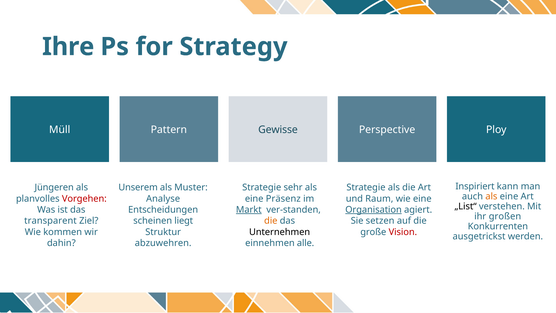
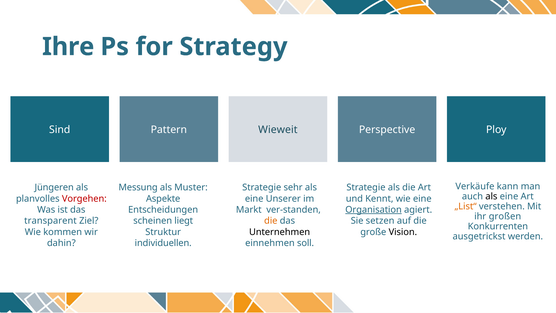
Müll: Müll -> Sind (60, 130)
Gewisse: Gewisse -> Wieweit (278, 130)
Inspiriert: Inspiriert -> Verkäufe (475, 186)
Unserem: Unserem -> Messung (138, 187)
als colour: orange -> black (491, 196)
Analyse: Analyse -> Aspekte (163, 198)
Präsenz: Präsenz -> Unserer (283, 198)
Raum: Raum -> Kennt (379, 198)
„List“ colour: black -> orange (466, 206)
Markt underline: present -> none (249, 210)
Vision colour: red -> black (403, 232)
alle: alle -> soll (306, 243)
abzuwehren: abzuwehren -> individuellen (163, 243)
